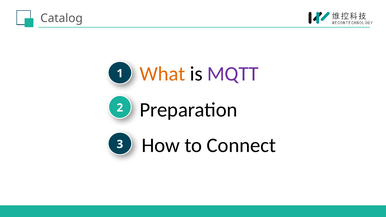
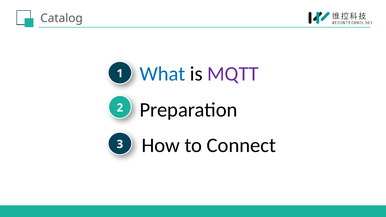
What colour: orange -> blue (162, 74)
